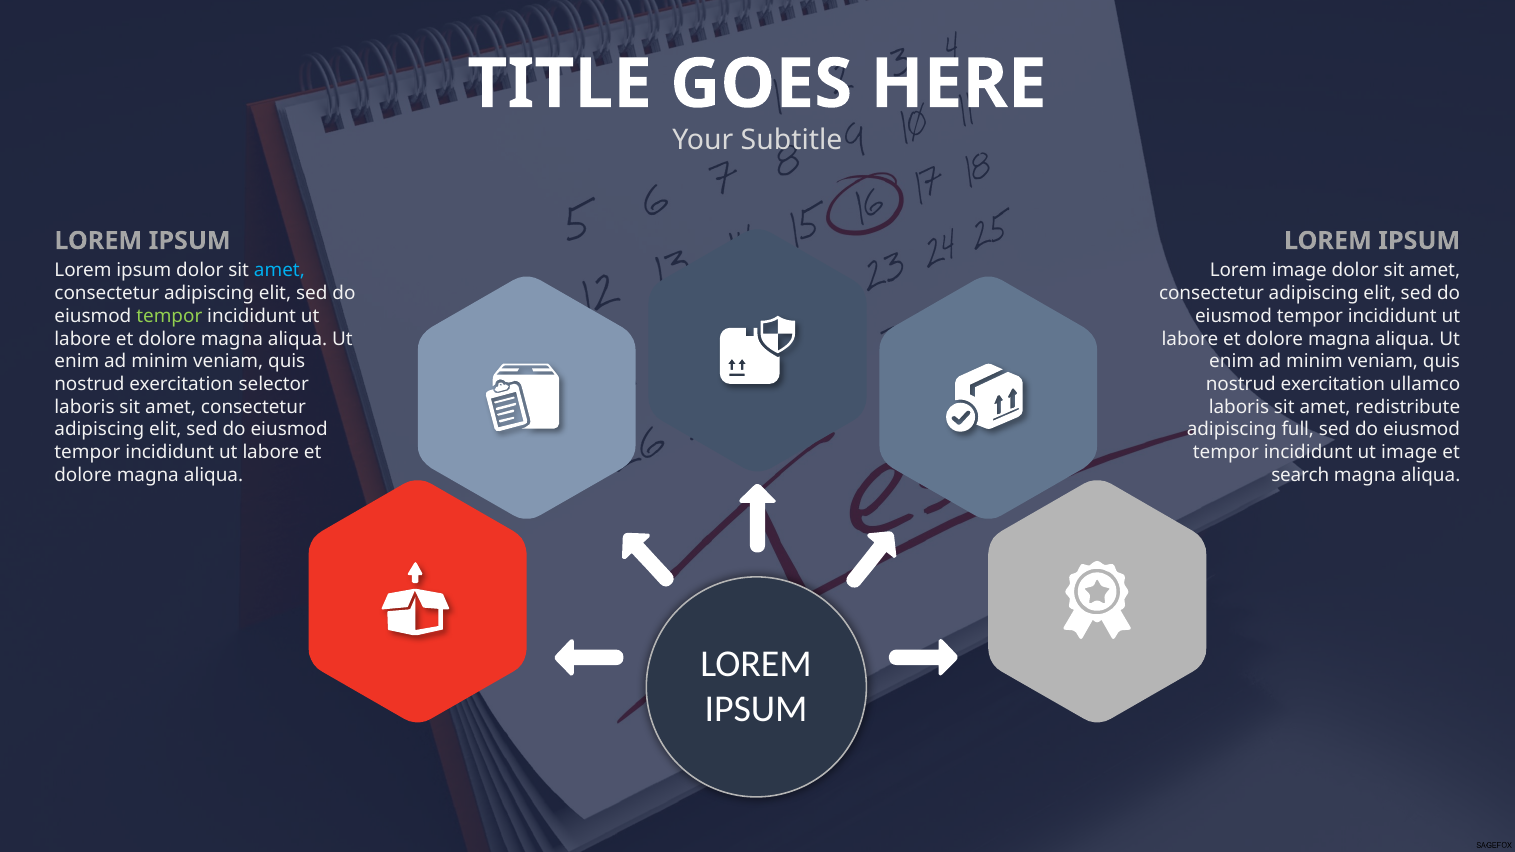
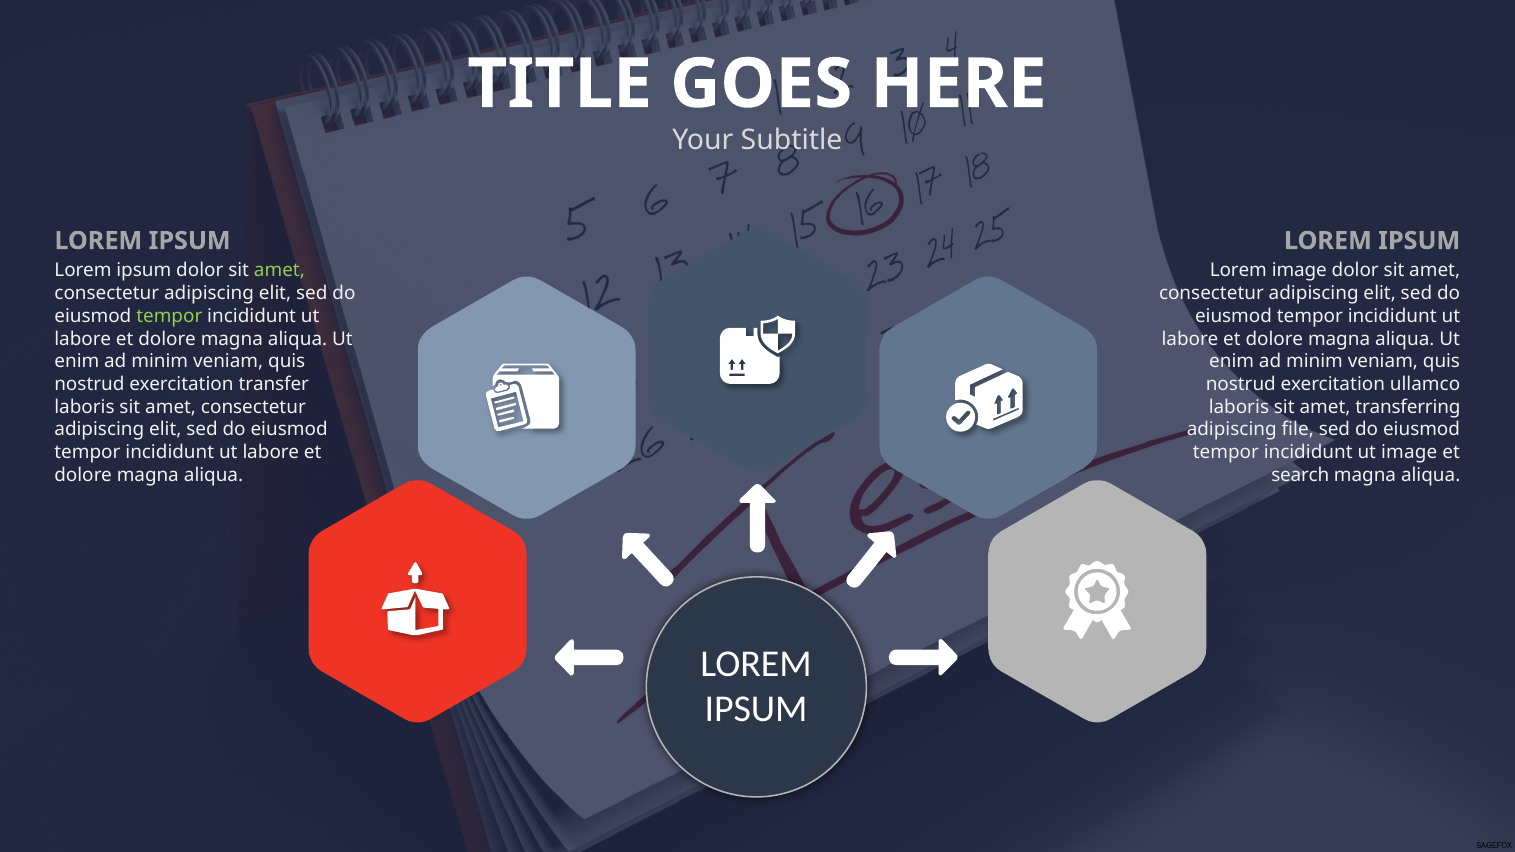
amet colour: light blue -> light green (279, 271)
selector: selector -> transfer (274, 384)
redistribute: redistribute -> transferring (1408, 407)
full: full -> file (1298, 430)
